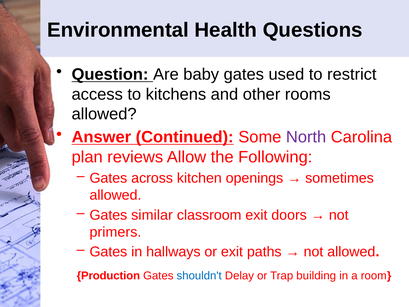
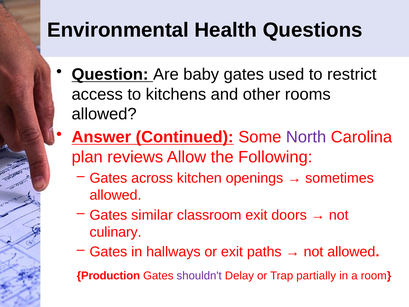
primers: primers -> culinary (116, 232)
shouldn't colour: blue -> purple (199, 275)
building: building -> partially (316, 275)
